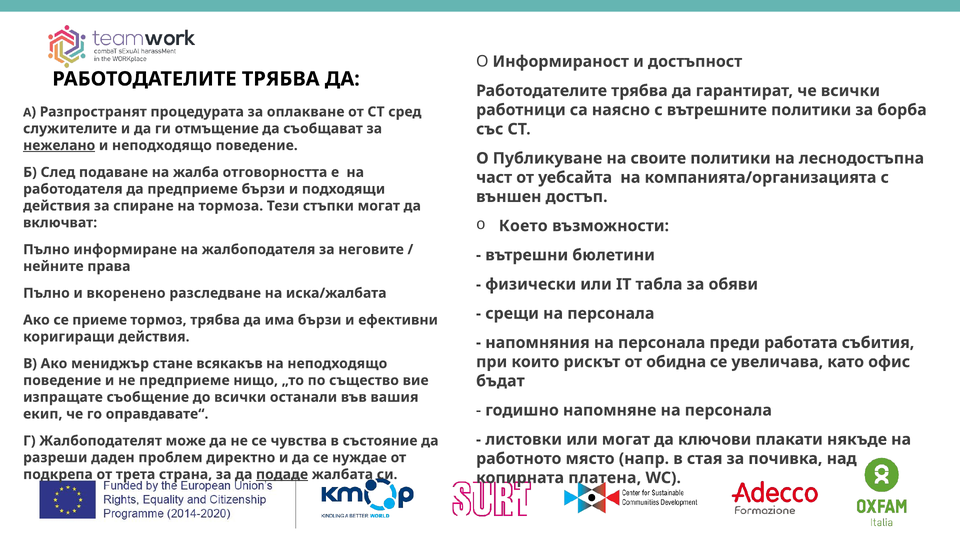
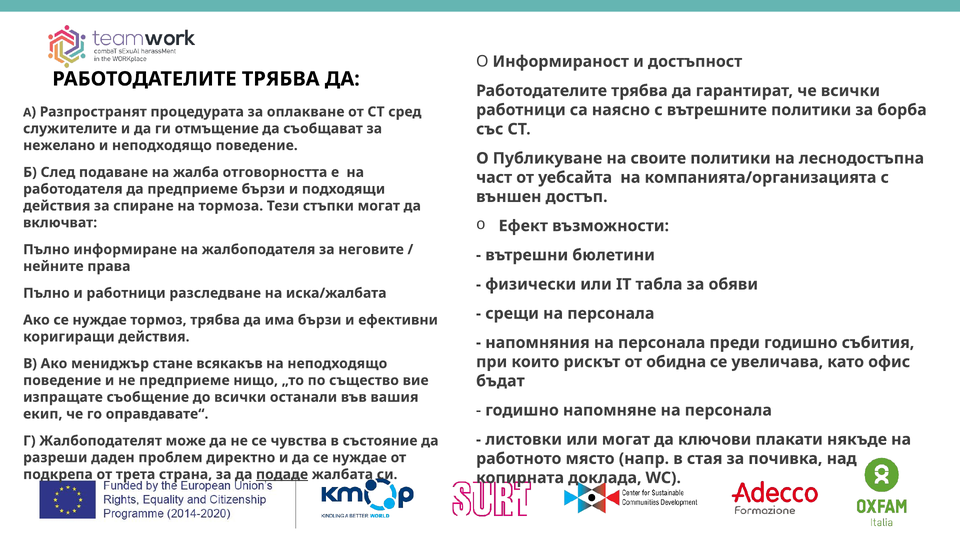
нежелано underline: present -> none (59, 145)
Което: Което -> Ефект (523, 226)
и вкоренено: вкоренено -> работници (126, 293)
Ако се приеме: приеме -> нуждае (100, 320)
преди работата: работата -> годишно (801, 343)
платена: платена -> доклада (605, 478)
